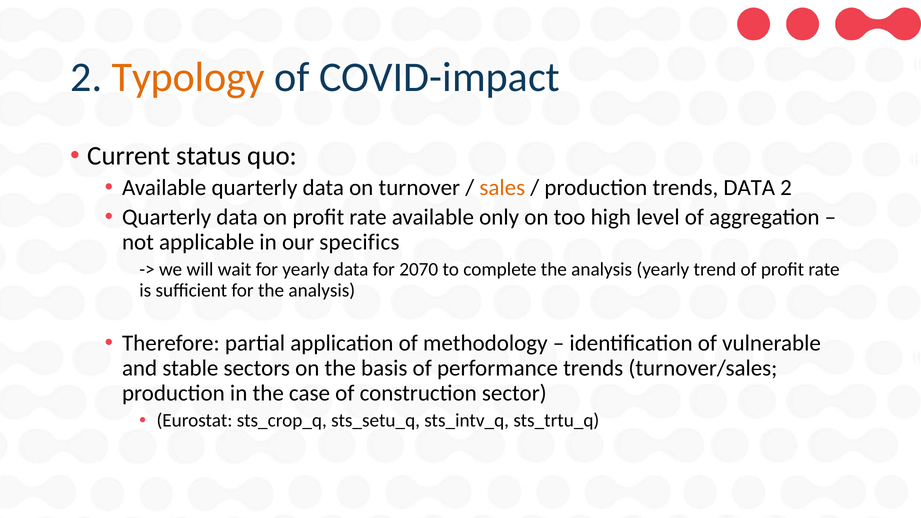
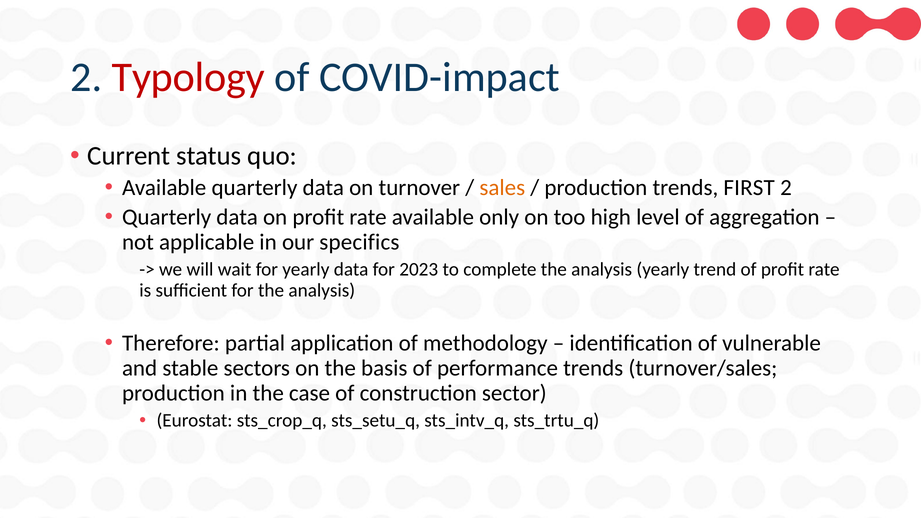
Typology colour: orange -> red (188, 77)
trends DATA: DATA -> FIRST (749, 187)
2070: 2070 -> 2023 (419, 270)
